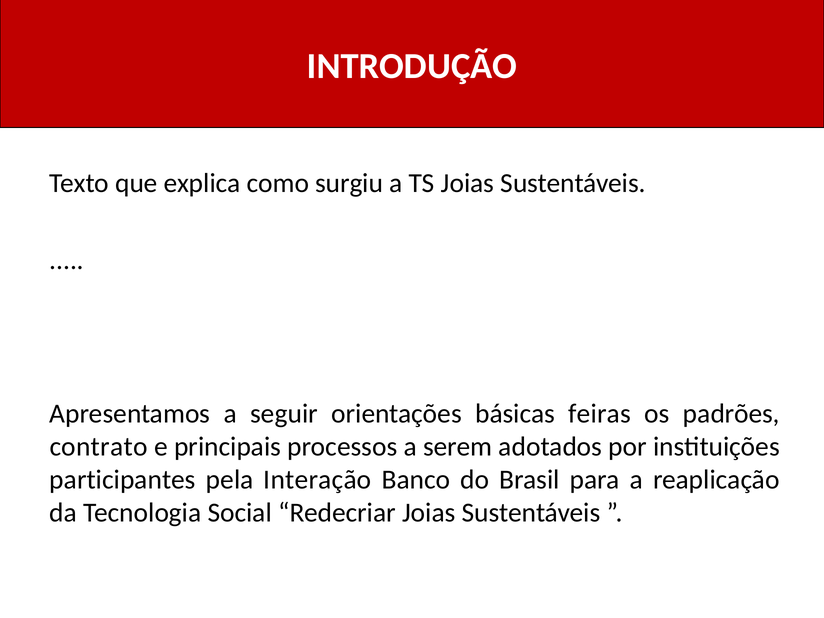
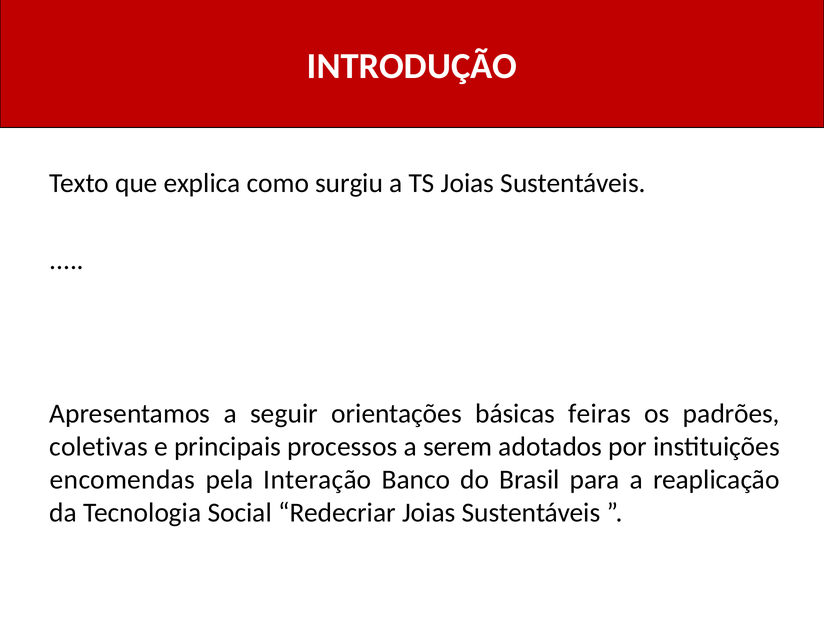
contrato: contrato -> coletivas (99, 447)
participantes: participantes -> encomendas (122, 480)
